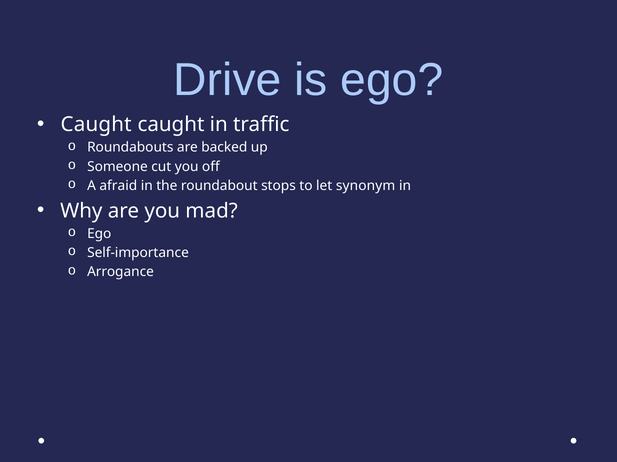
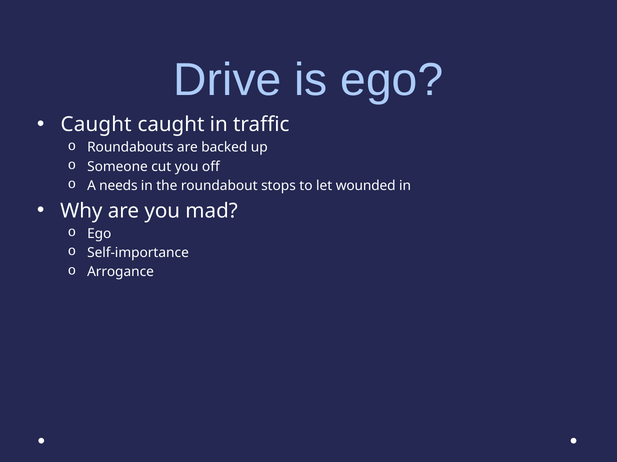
afraid: afraid -> needs (118, 186)
synonym: synonym -> wounded (366, 186)
